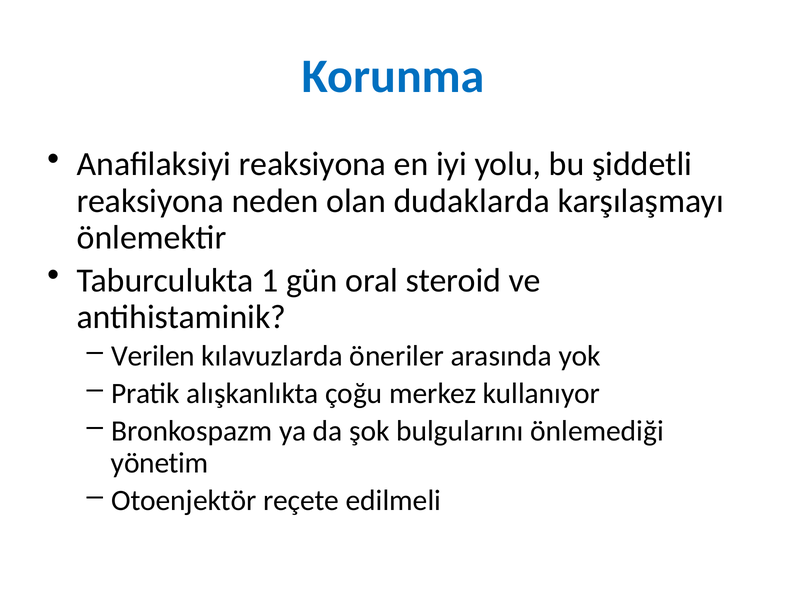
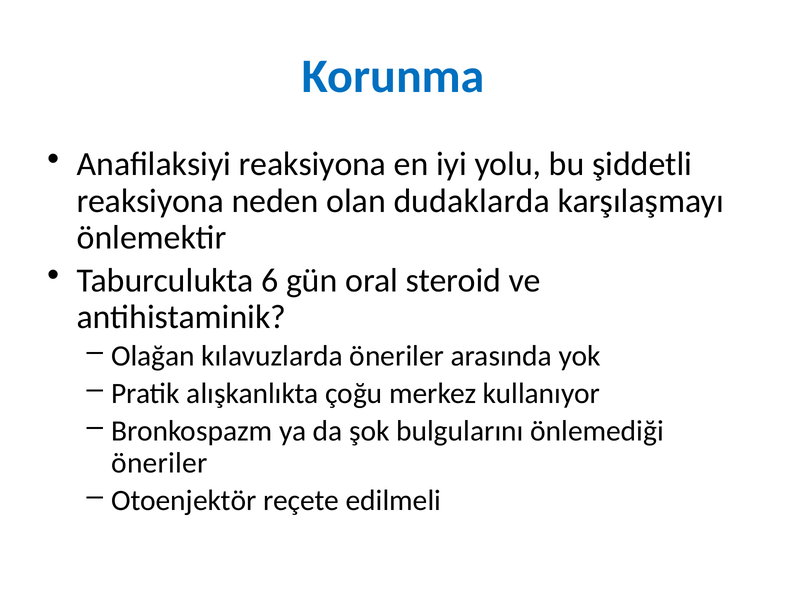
1: 1 -> 6 (270, 281)
Verilen: Verilen -> Olağan (153, 356)
yönetim: yönetim -> öneriler (159, 463)
